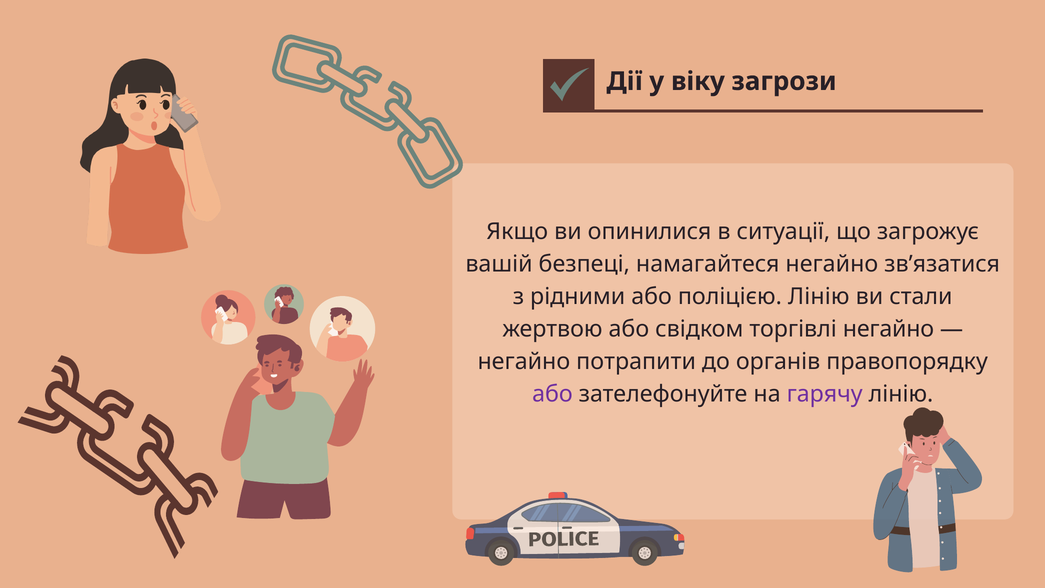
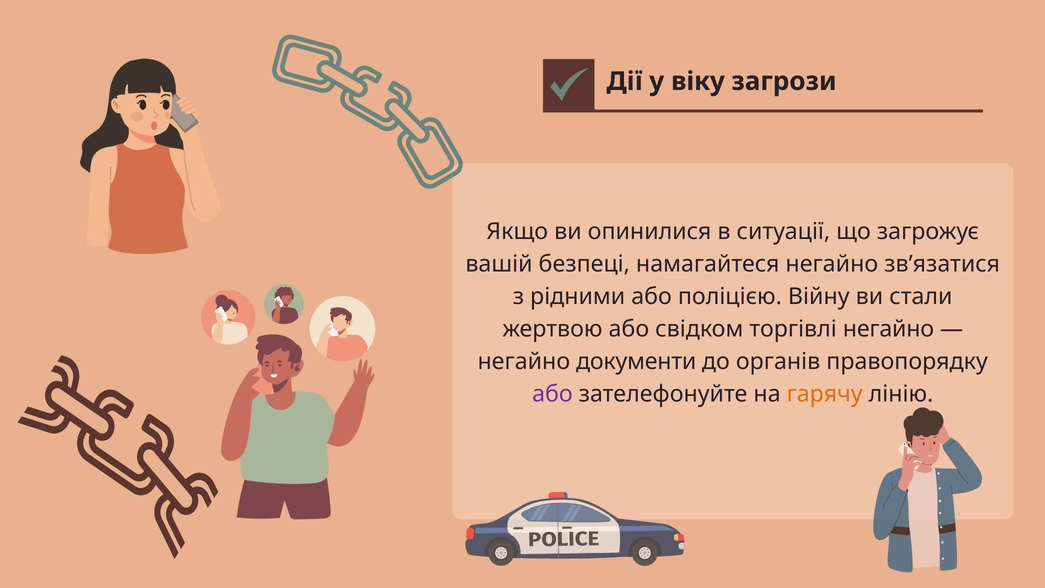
поліцією Лінію: Лінію -> Війну (819, 297)
потрапити: потрапити -> документи (636, 362)
гарячу colour: purple -> orange (825, 394)
